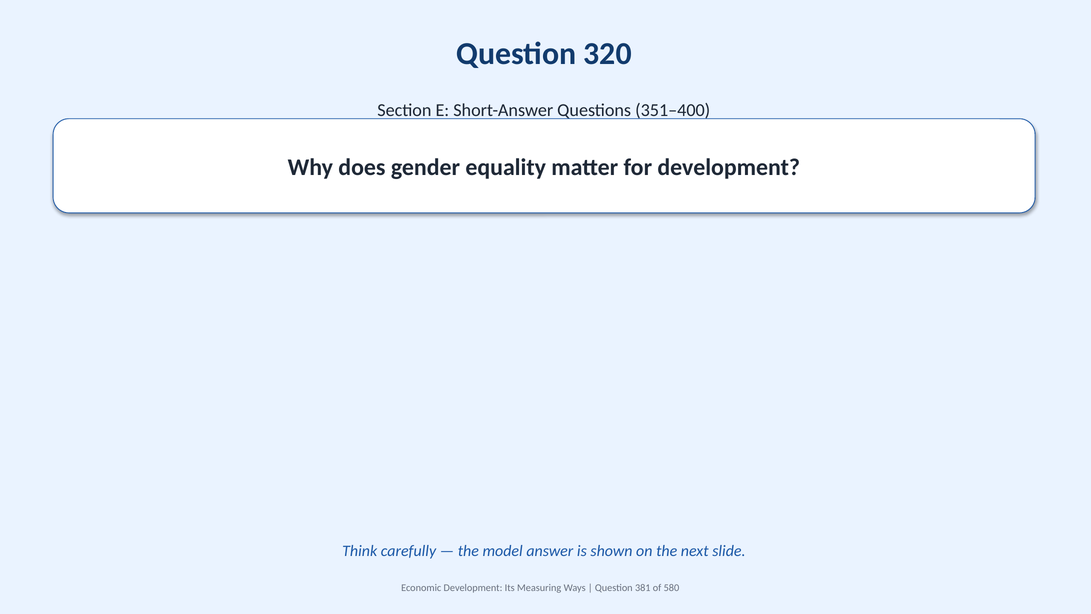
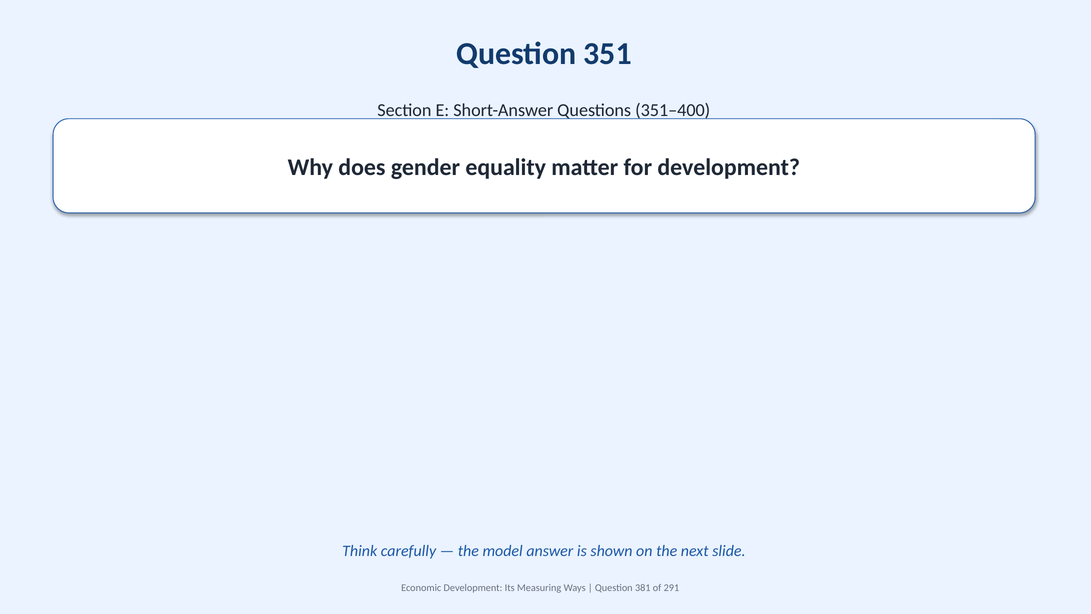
320: 320 -> 351 (608, 54)
580: 580 -> 291 (671, 588)
